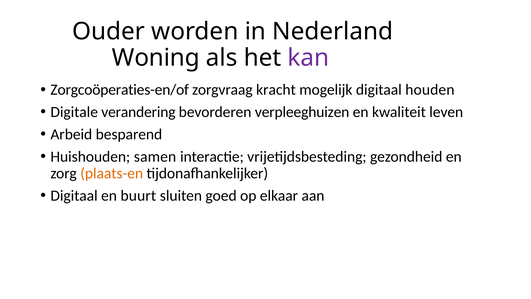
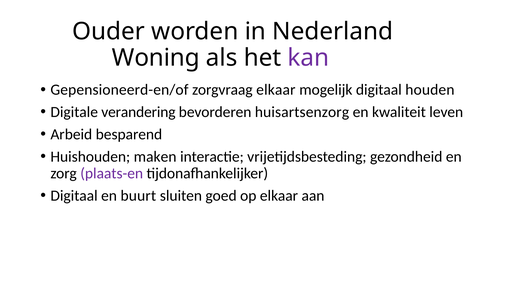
Zorgcoöperaties-en/of: Zorgcoöperaties-en/of -> Gepensioneerd-en/of (119, 90)
zorgvraag kracht: kracht -> elkaar (276, 90)
verpleeghuizen: verpleeghuizen -> huisartsenzorg (302, 112)
samen: samen -> maken (155, 157)
plaats-en colour: orange -> purple (112, 173)
